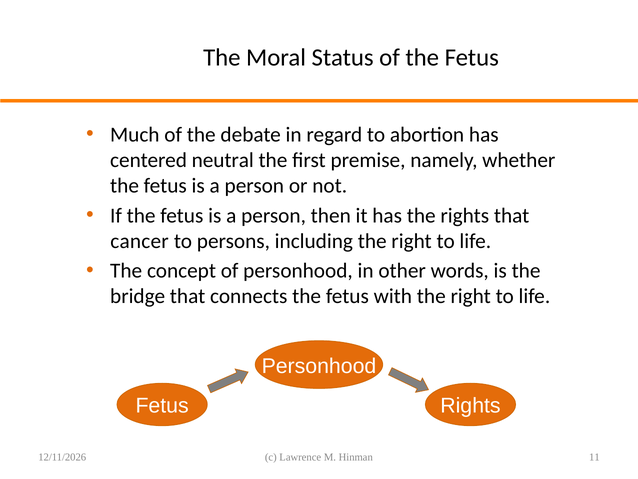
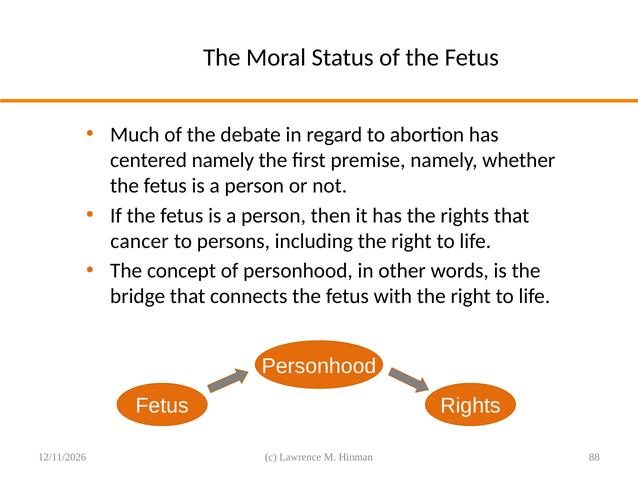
centered neutral: neutral -> namely (223, 160)
11: 11 -> 88 (594, 457)
